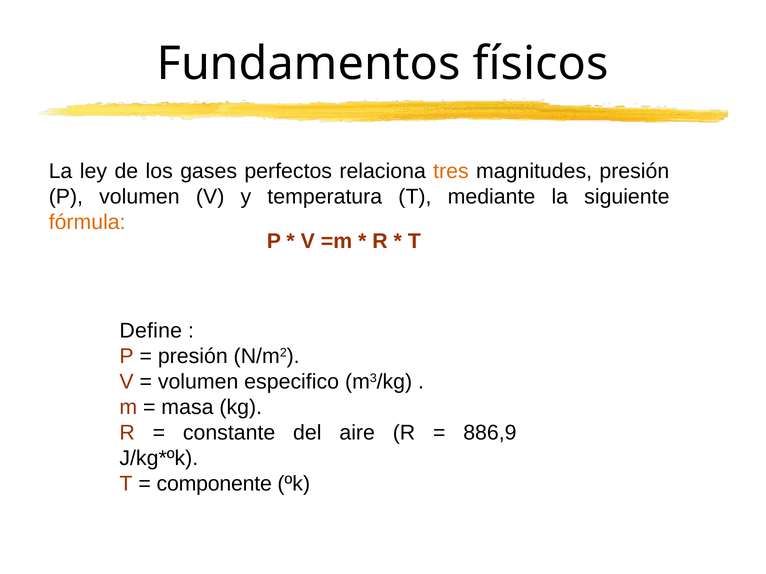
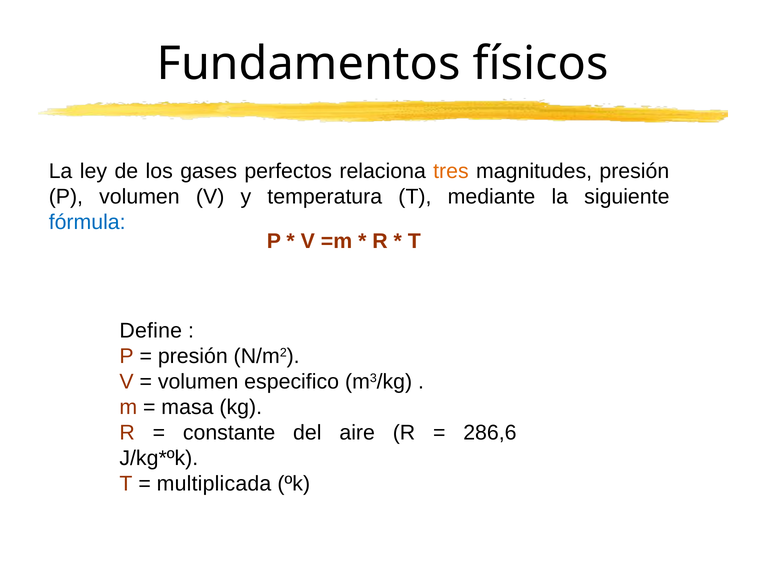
fórmula colour: orange -> blue (87, 222)
886,9: 886,9 -> 286,6 (490, 433)
componente: componente -> multiplicada (214, 484)
